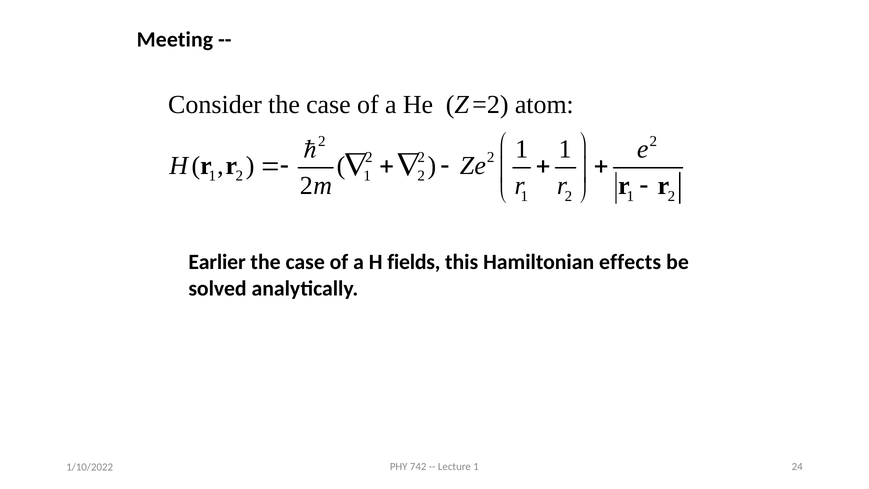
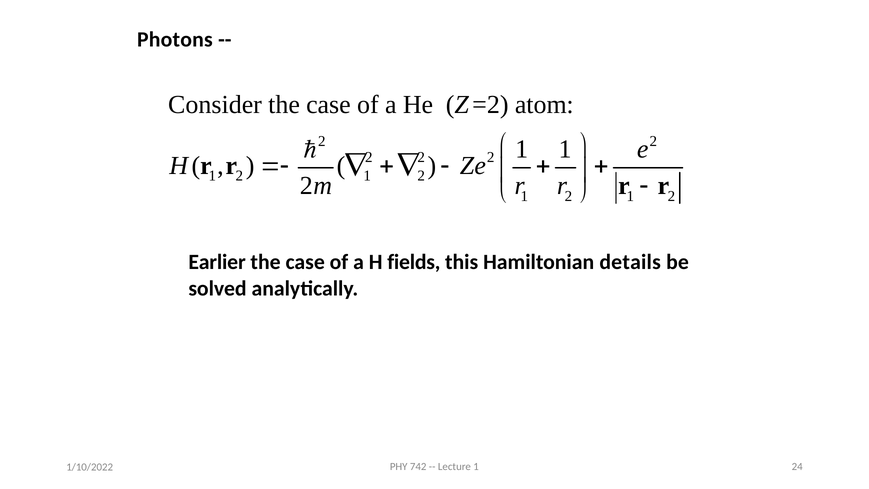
Meeting: Meeting -> Photons (175, 39)
effects: effects -> details (630, 262)
